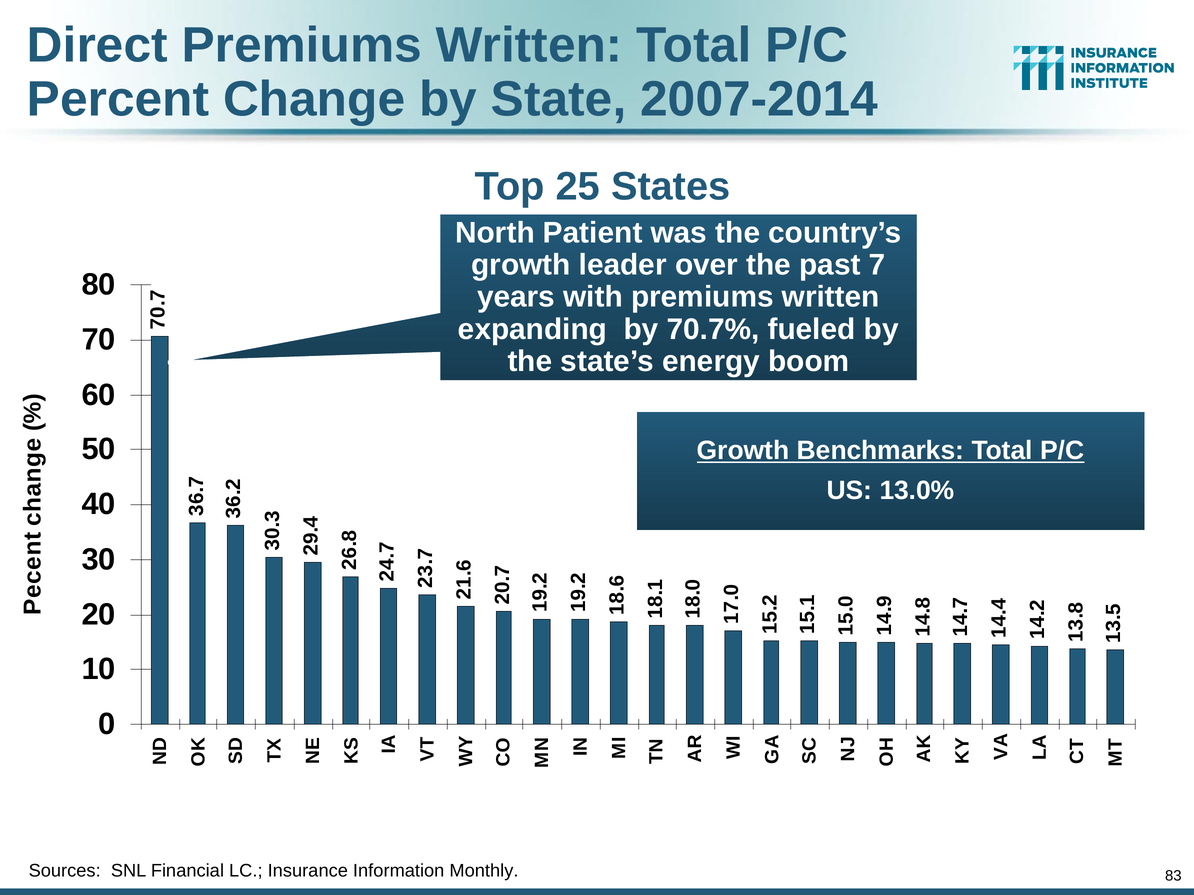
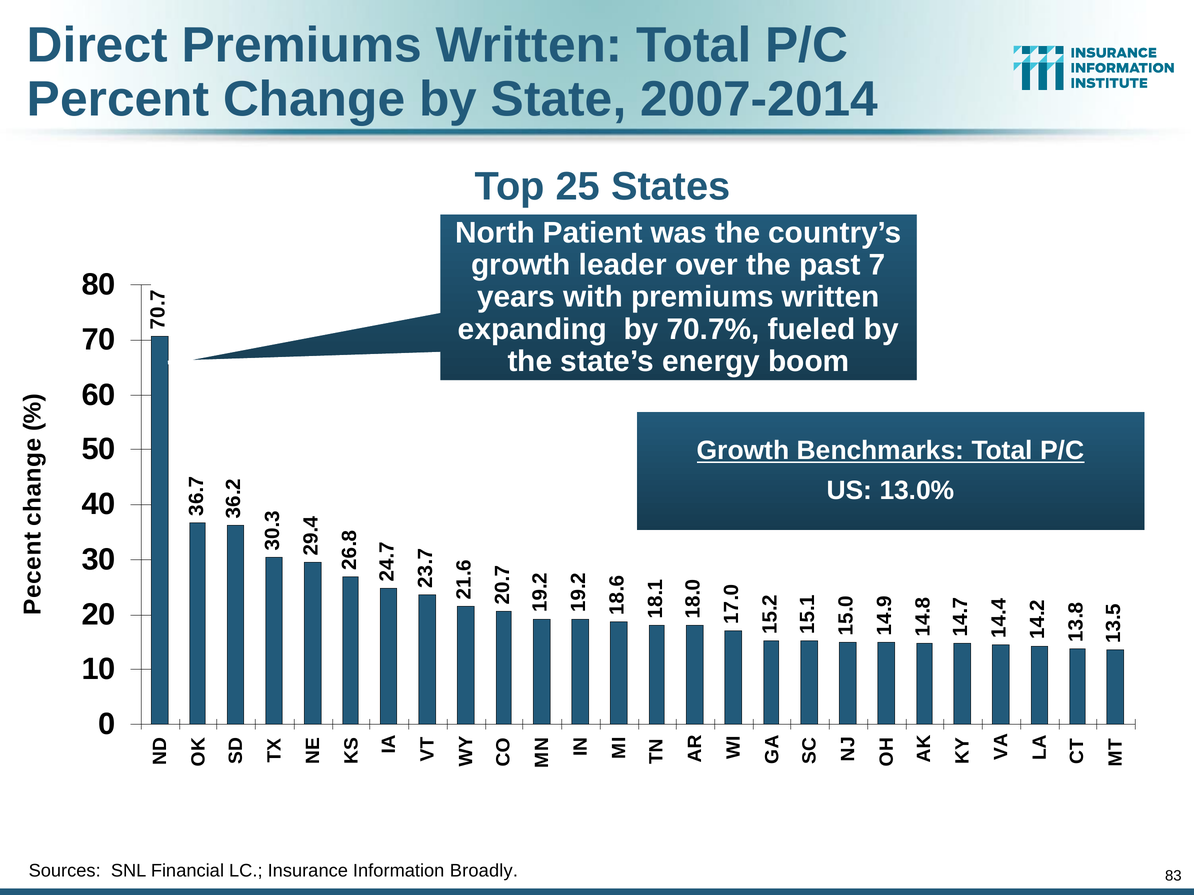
Monthly: Monthly -> Broadly (484, 871)
